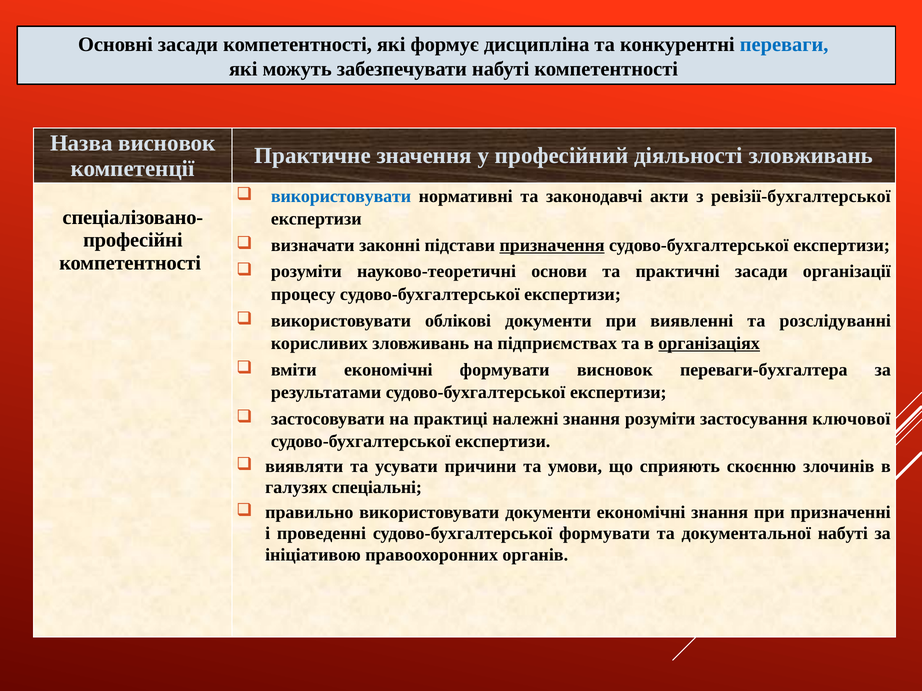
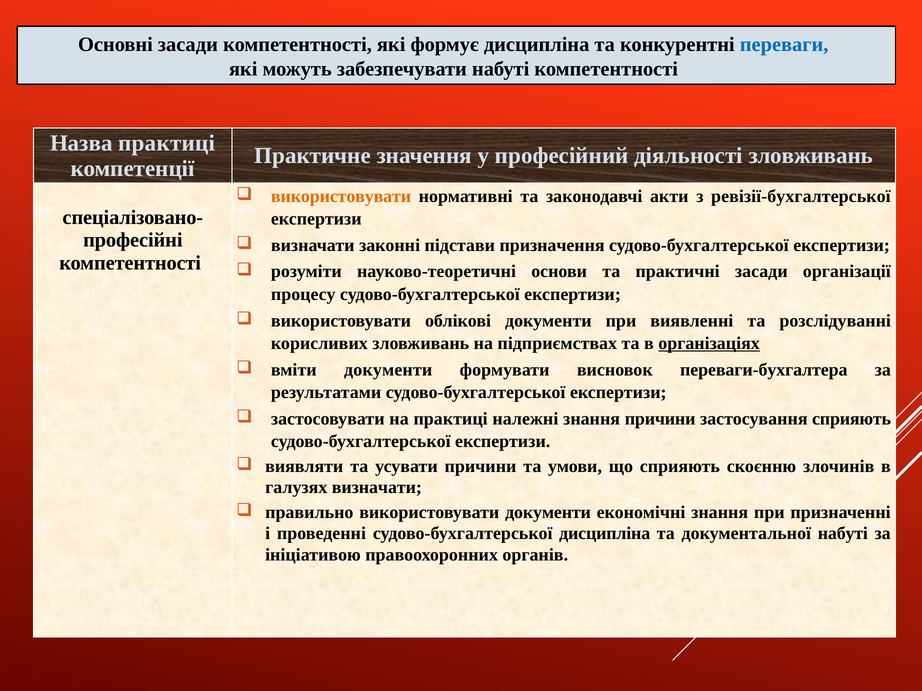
Назва висновок: висновок -> практиці (167, 143)
використовувати colour: blue -> orange (341, 196)
призначення underline: present -> none (552, 245)
вміти економічні: економічні -> документи (388, 370)
знання розуміти: розуміти -> причини (660, 419)
застосування ключової: ключової -> сприяють (852, 419)
галузях спеціальні: спеціальні -> визначати (377, 488)
судово-бухгалтерської формувати: формувати -> дисципліна (605, 534)
